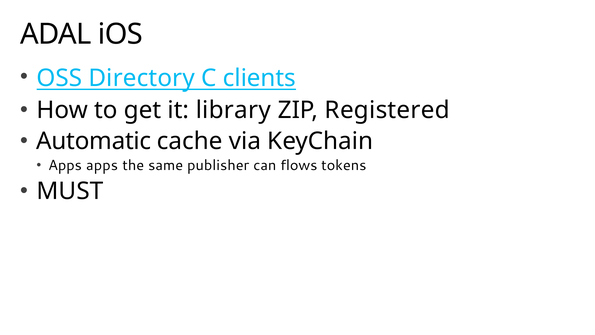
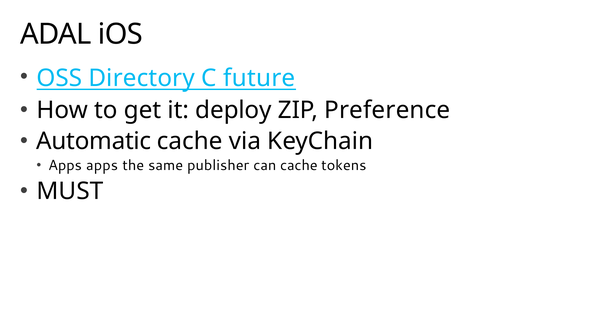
clients: clients -> future (259, 78)
library: library -> deploy (233, 110)
Registered: Registered -> Preference (387, 110)
can flows: flows -> cache (299, 165)
